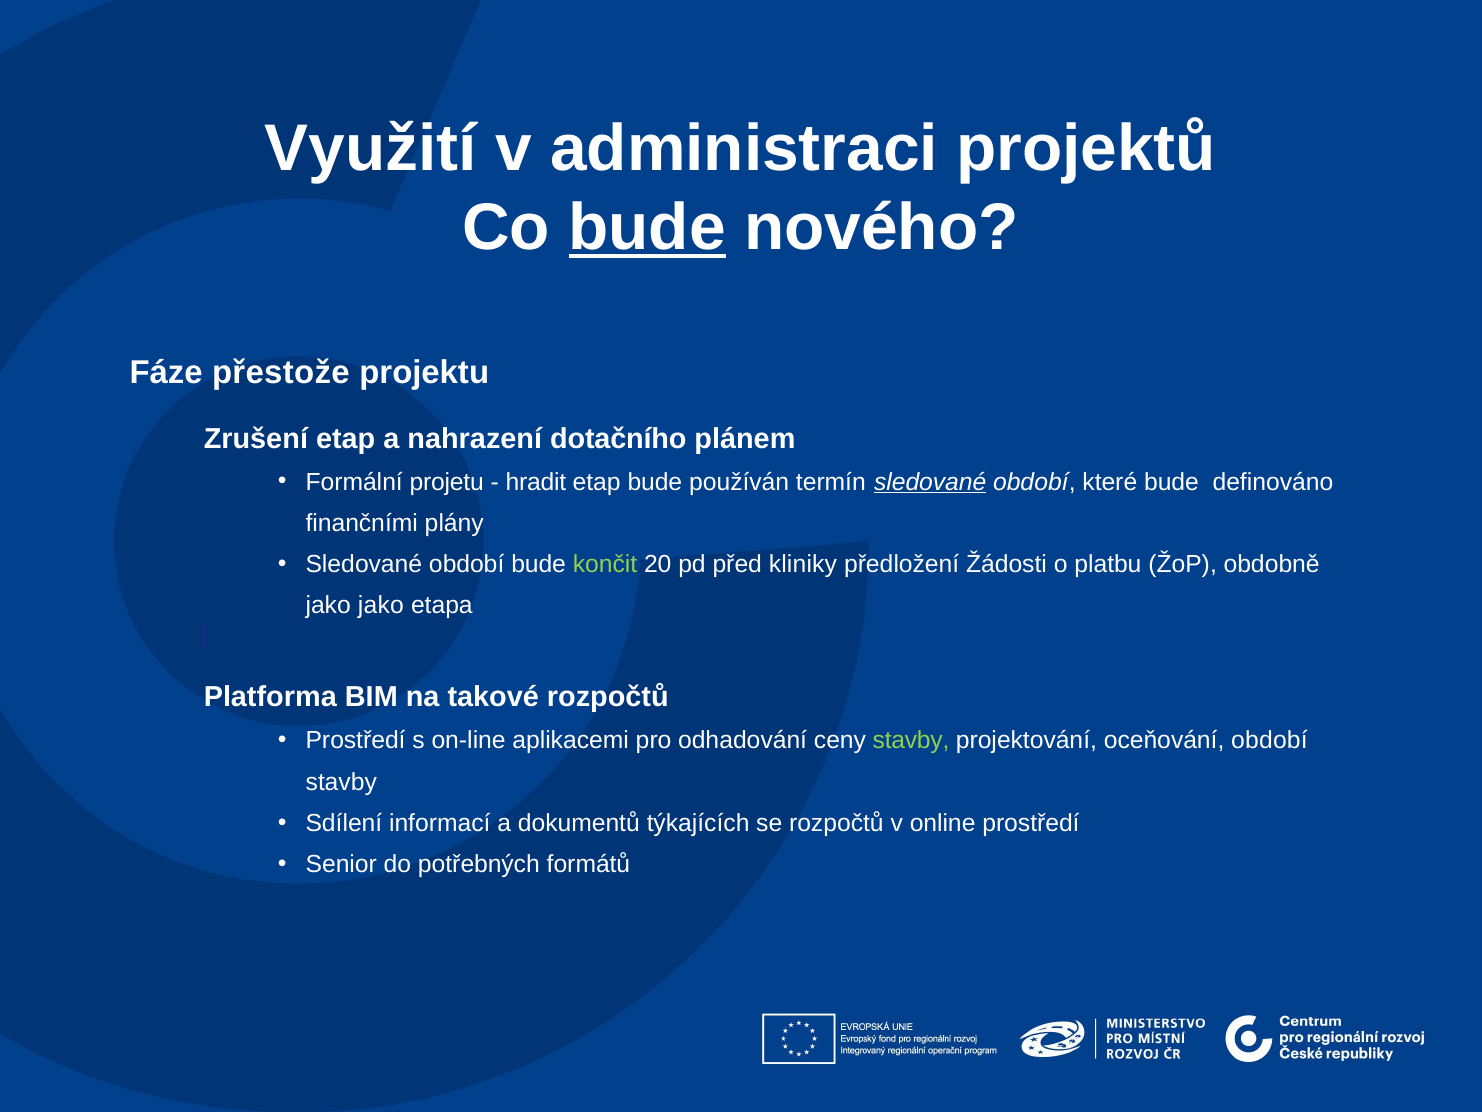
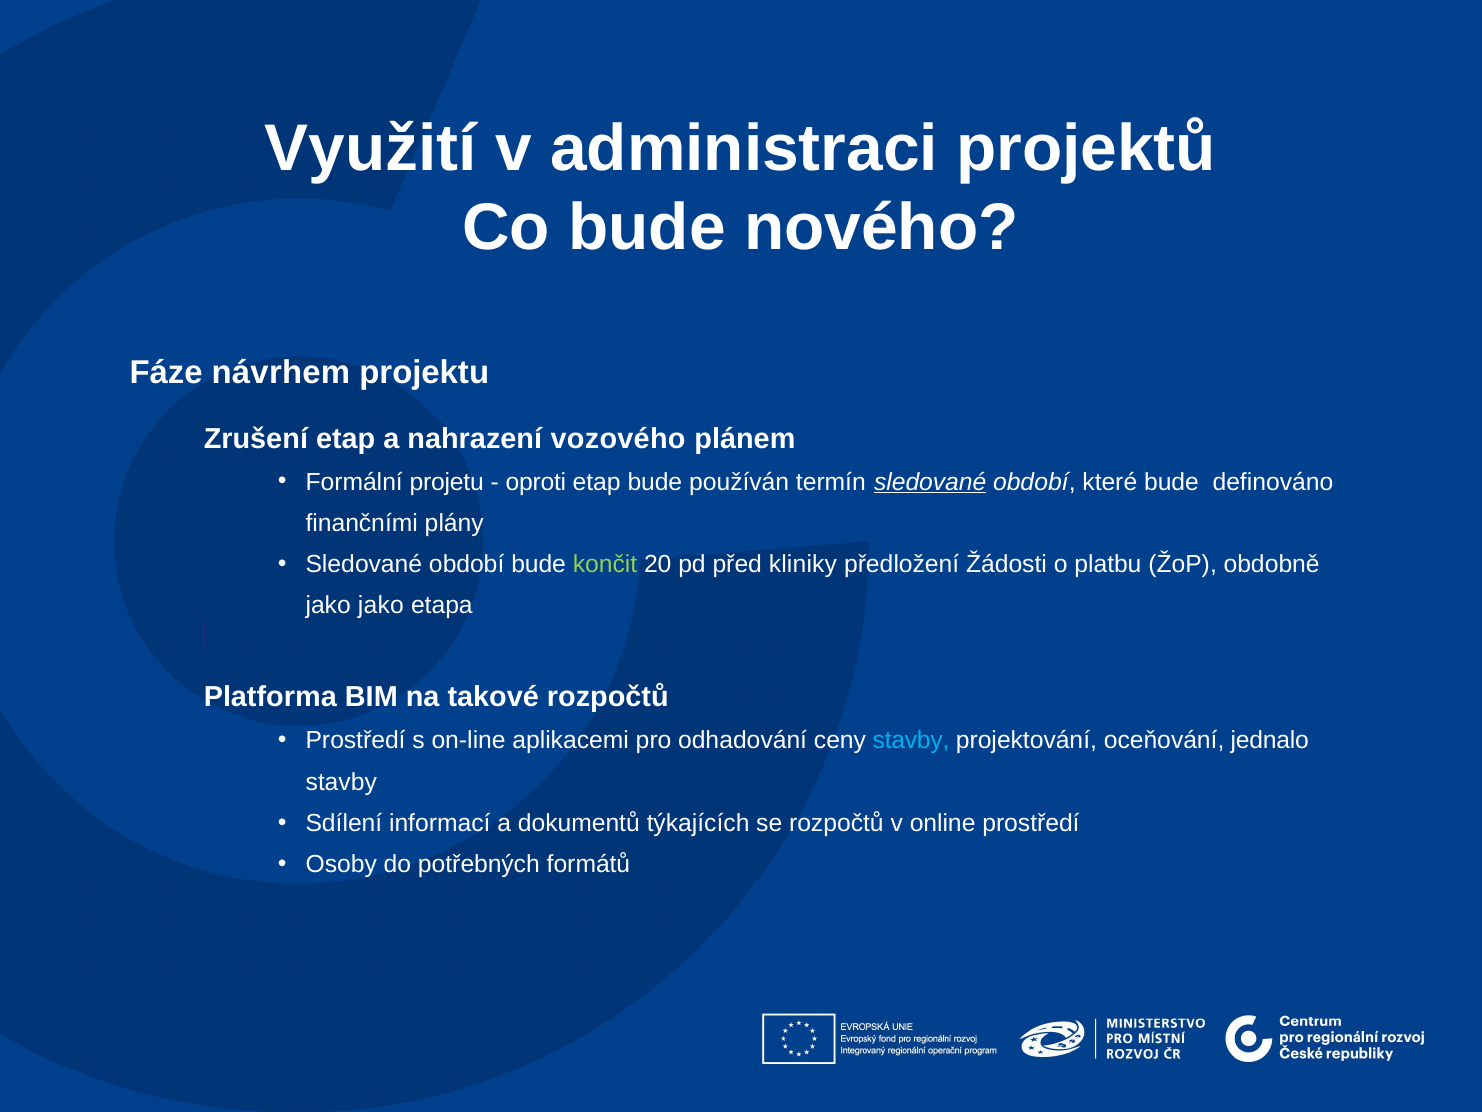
bude underline: present -> none (647, 227)
přestože: přestože -> návrhem (281, 372)
dotačního: dotačního -> vozového (618, 438)
hradit: hradit -> oproti (536, 482)
stavby colour: light green -> light blue (911, 740)
oceňování období: období -> jednalo (1270, 740)
Senior: Senior -> Osoby (341, 864)
